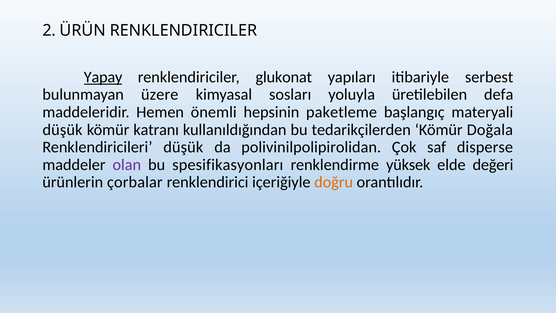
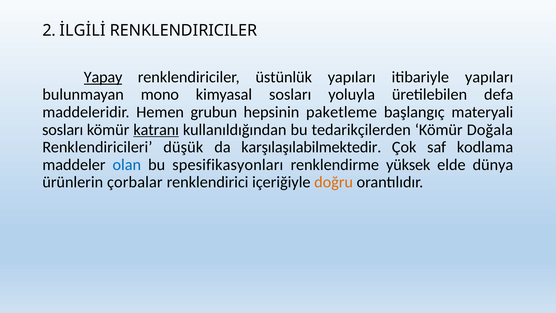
ÜRÜN: ÜRÜN -> İLGİLİ (83, 30)
glukonat: glukonat -> üstünlük (284, 77)
itibariyle serbest: serbest -> yapıları (489, 77)
üzere: üzere -> mono (160, 95)
önemli: önemli -> grubun (214, 112)
düşük: düşük -> sosları (63, 130)
katranı underline: none -> present (156, 130)
polivinilpolipirolidan: polivinilpolipirolidan -> karşılaşılabilmektedir (311, 147)
disperse: disperse -> kodlama (485, 147)
olan colour: purple -> blue (127, 165)
değeri: değeri -> dünya (493, 165)
